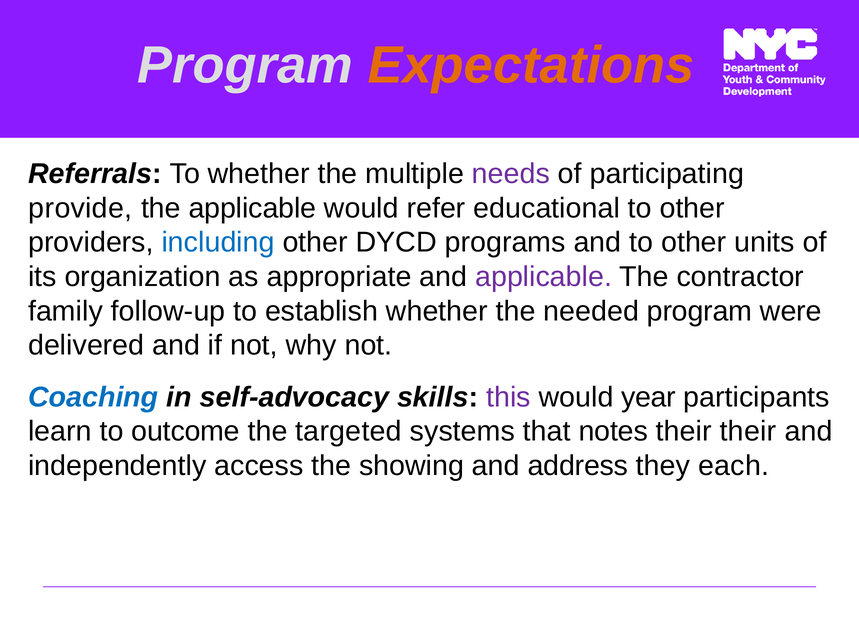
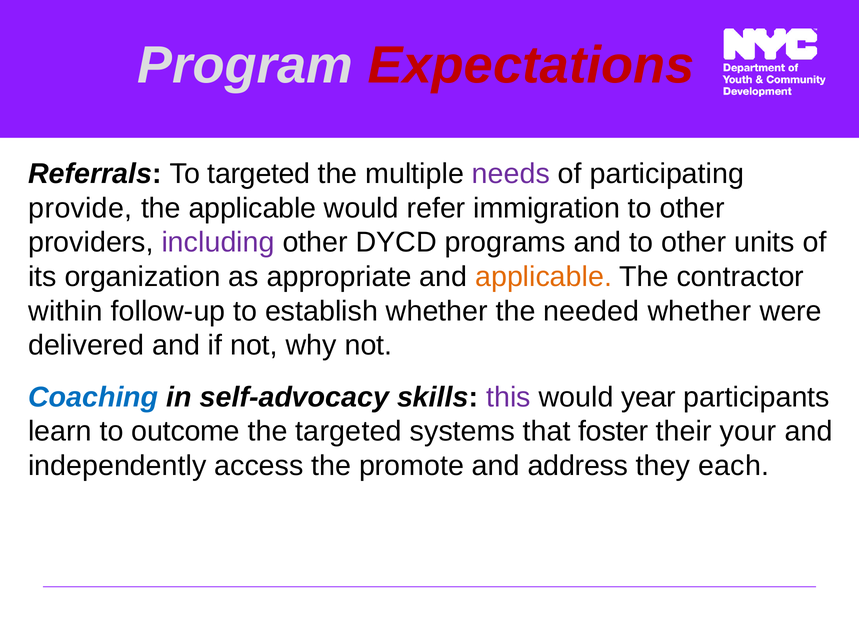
Expectations colour: orange -> red (531, 66)
To whether: whether -> targeted (259, 174)
educational: educational -> immigration (547, 208)
including colour: blue -> purple (218, 243)
applicable colour: purple -> orange (544, 277)
family: family -> within (65, 311)
needed program: program -> whether (699, 311)
notes: notes -> foster (613, 432)
their their: their -> your (748, 432)
showing: showing -> promote (412, 466)
